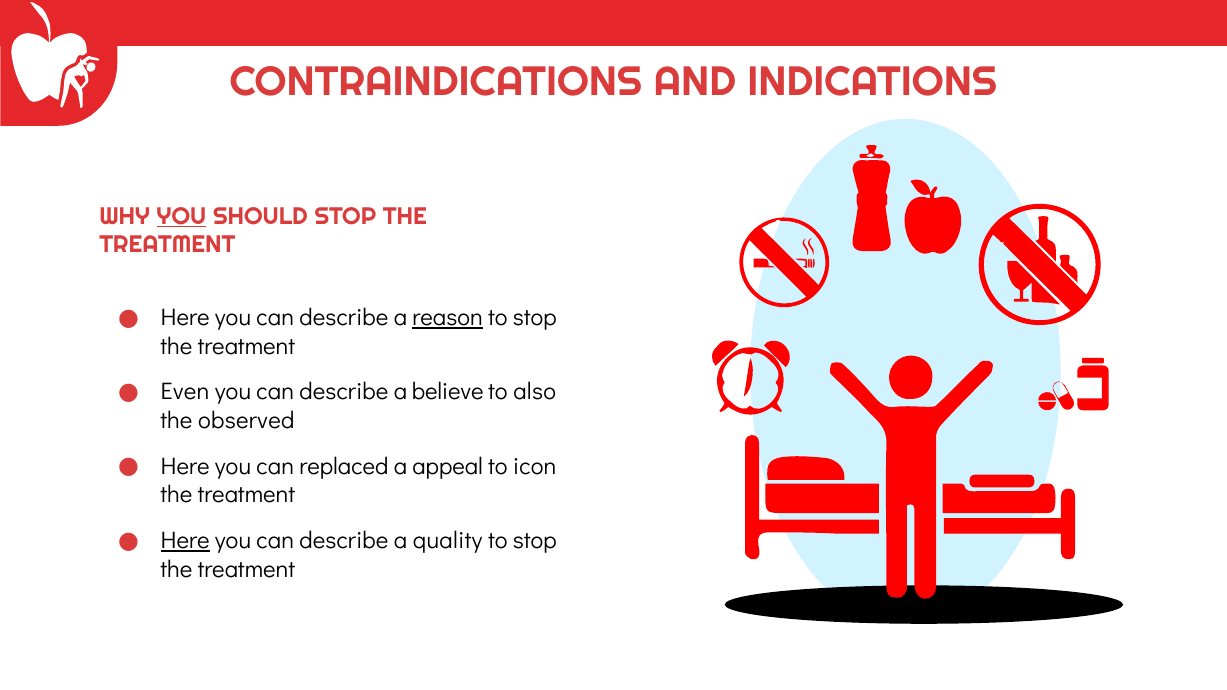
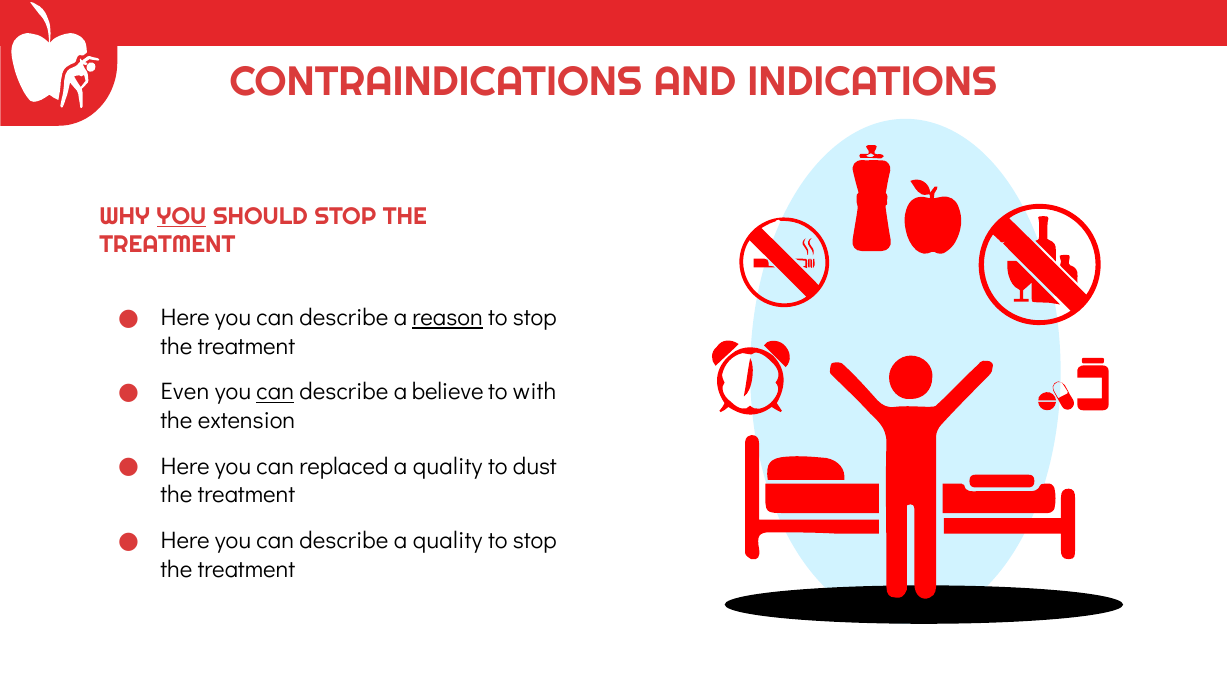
can underline: none -> present (275, 392)
also: also -> with (535, 392)
observed: observed -> extension (246, 421)
appeal: appeal -> quality (448, 467)
icon: icon -> dust (535, 467)
Here underline: present -> none (185, 541)
